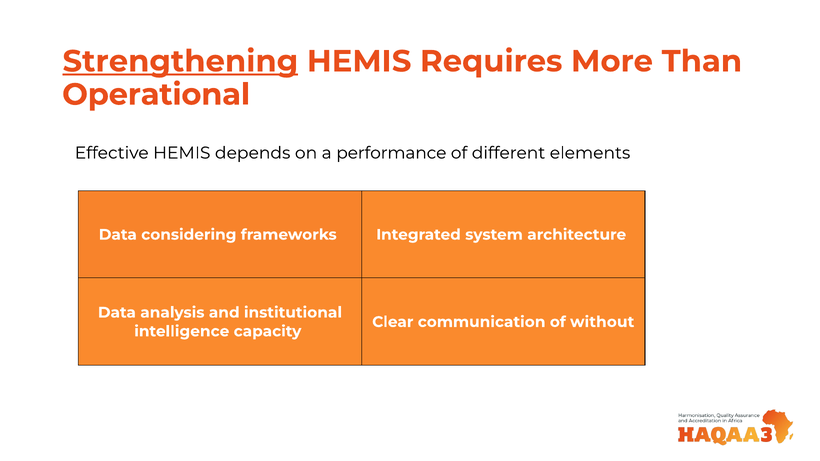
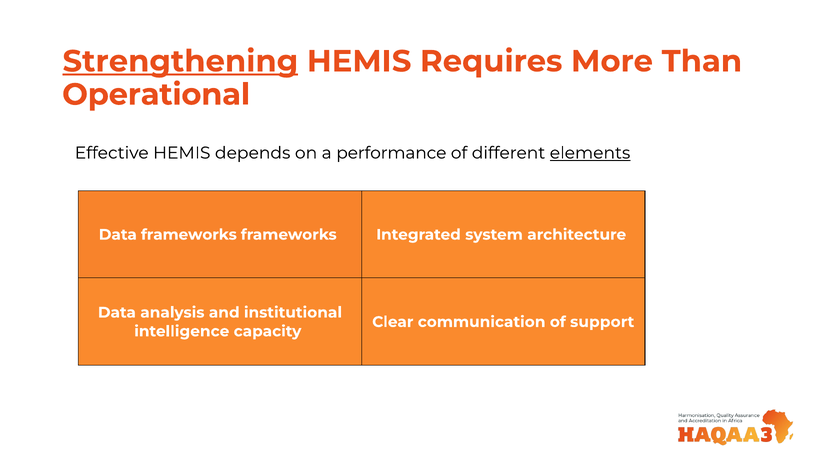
elements underline: none -> present (590, 153)
Data considering: considering -> frameworks (189, 235)
without: without -> support (602, 322)
